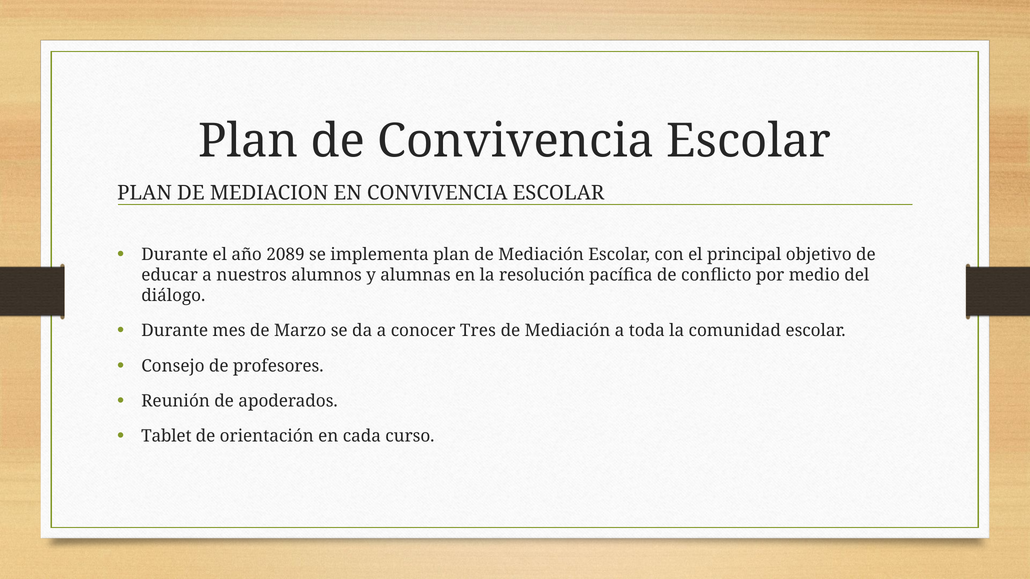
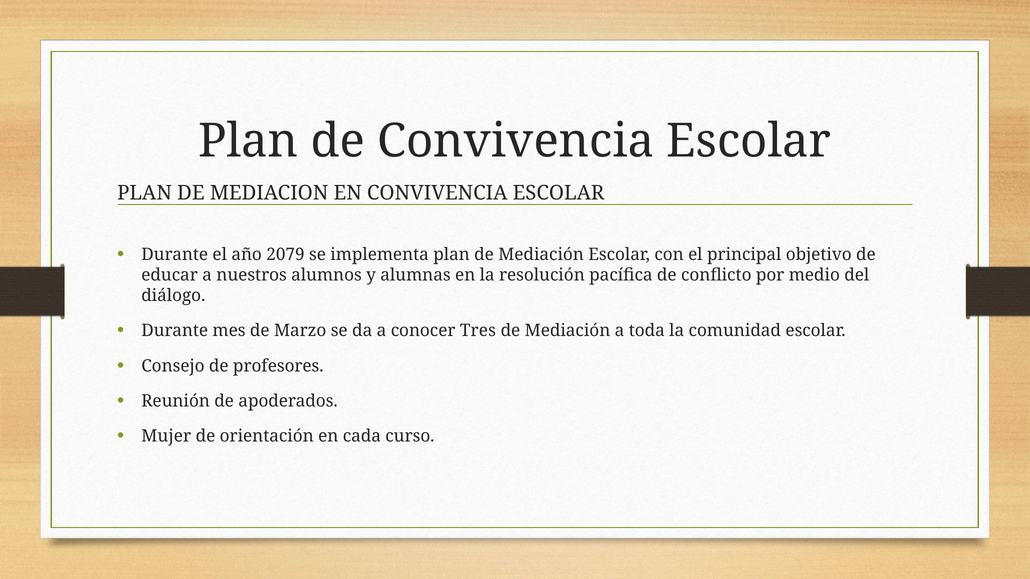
2089: 2089 -> 2079 (286, 255)
Tablet: Tablet -> Mujer (166, 437)
